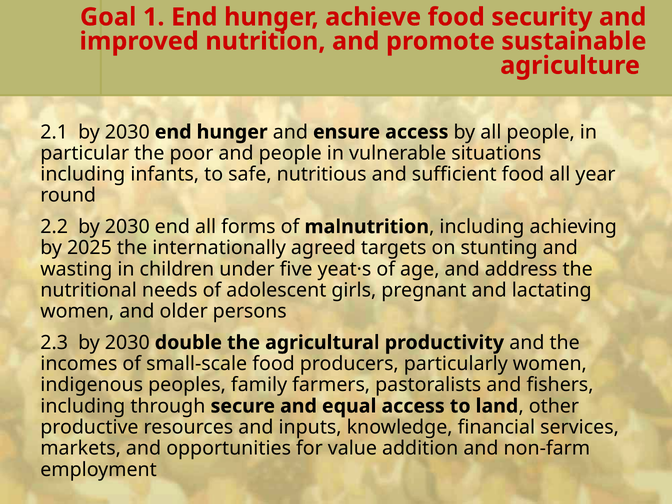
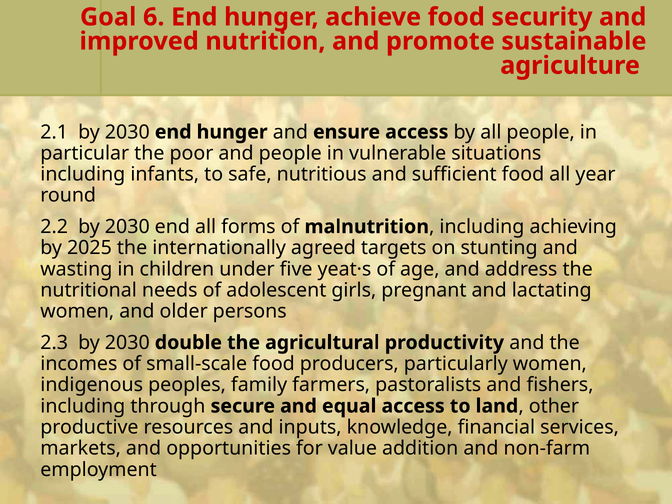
1: 1 -> 6 (154, 17)
